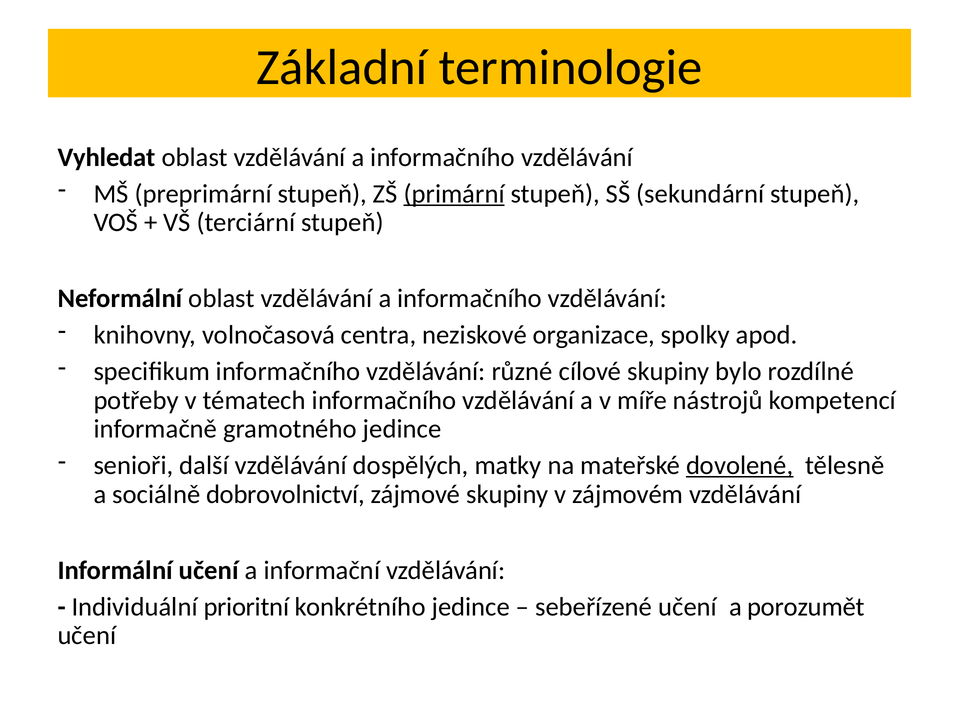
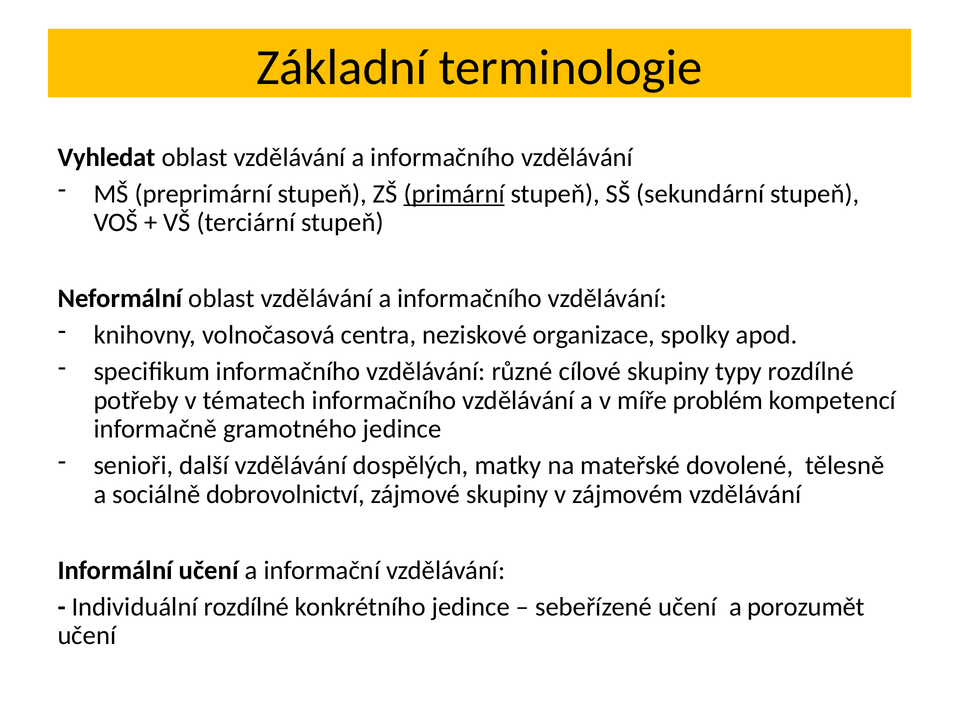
bylo: bylo -> typy (739, 372)
nástrojů: nástrojů -> problém (718, 400)
dovolené underline: present -> none (740, 466)
Individuální prioritní: prioritní -> rozdílné (246, 607)
